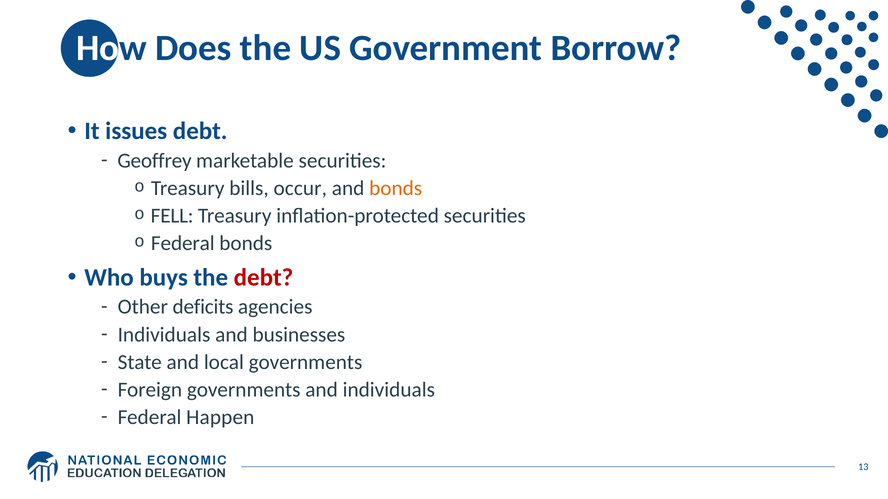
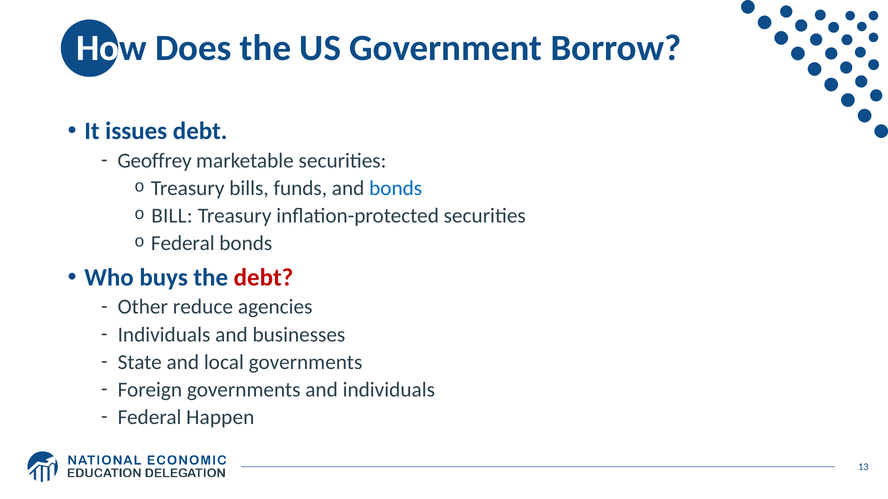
occur: occur -> funds (300, 188)
bonds colour: orange -> blue (396, 188)
FELL: FELL -> BILL (172, 216)
deficits: deficits -> reduce (203, 307)
